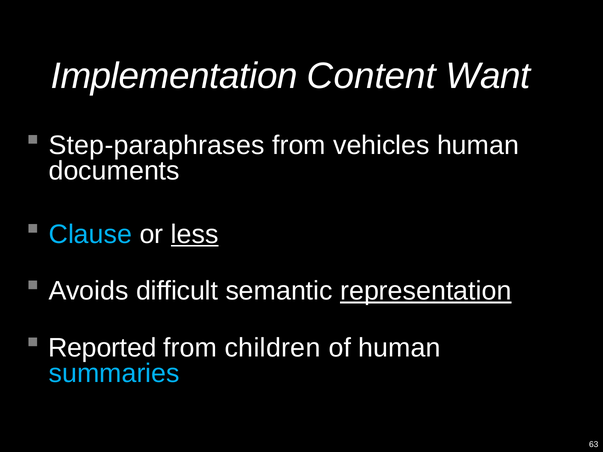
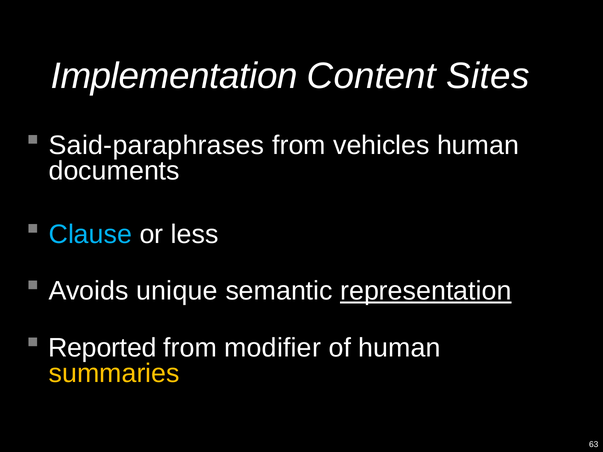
Want: Want -> Sites (488, 76)
Step-paraphrases: Step-paraphrases -> Said-paraphrases (157, 145)
less underline: present -> none (195, 234)
difficult: difficult -> unique (177, 291)
children: children -> modifier (273, 348)
summaries colour: light blue -> yellow (114, 374)
